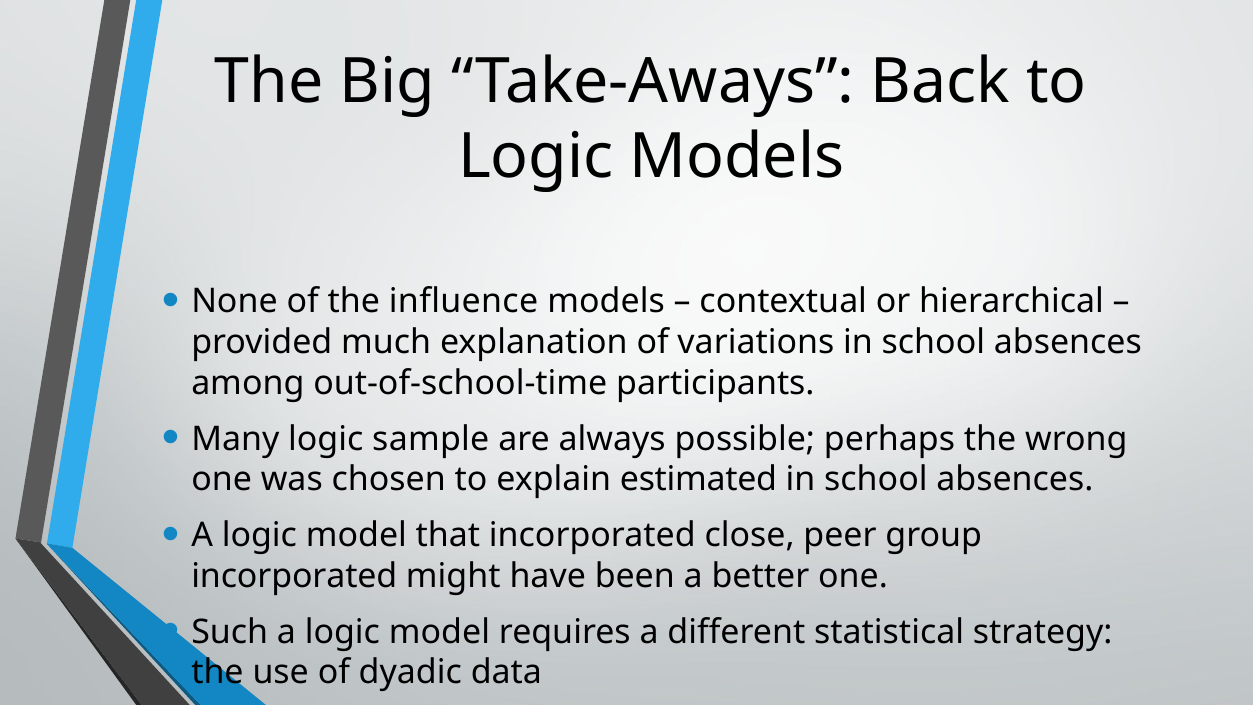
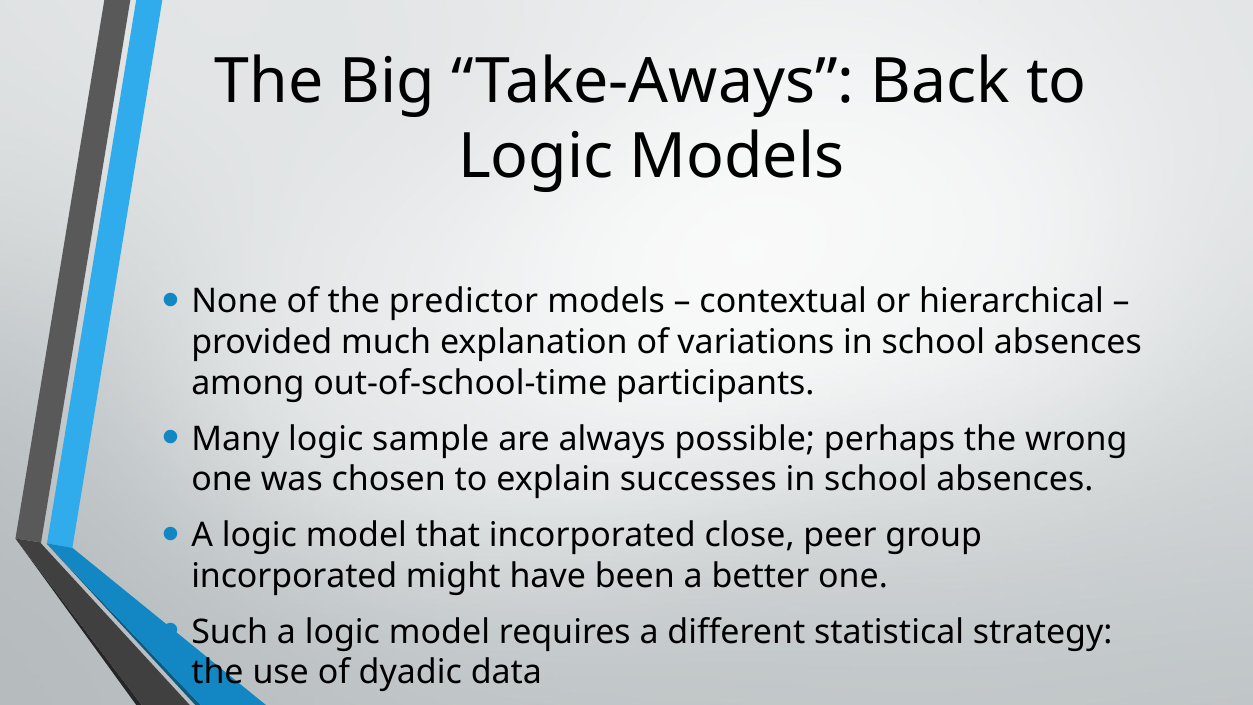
influence: influence -> predictor (464, 301)
estimated: estimated -> successes (698, 479)
